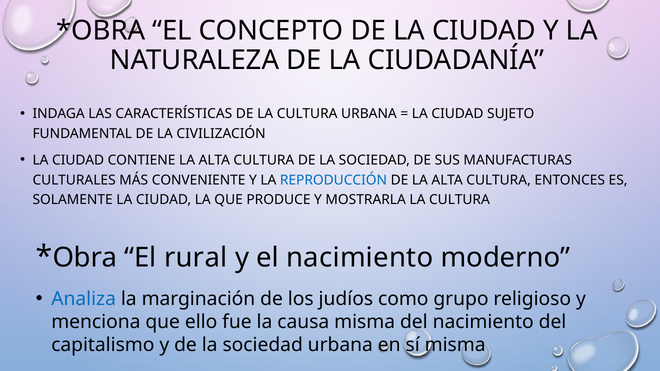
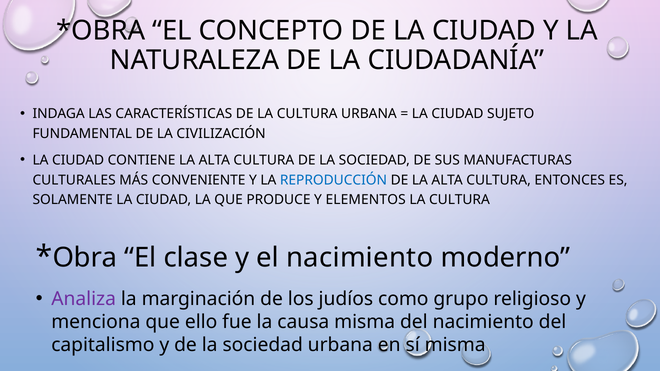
MOSTRARLA: MOSTRARLA -> ELEMENTOS (366, 200)
rural: rural -> clase (196, 258)
Analiza colour: blue -> purple (84, 299)
